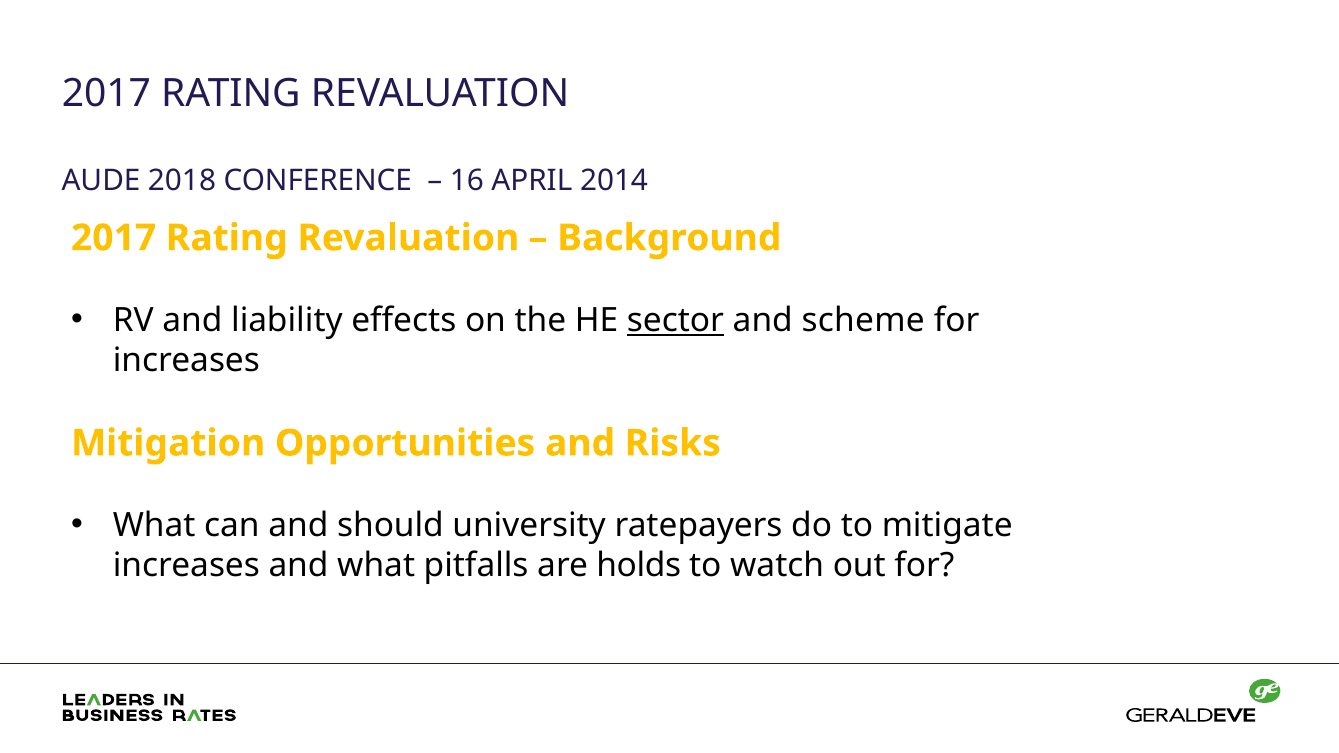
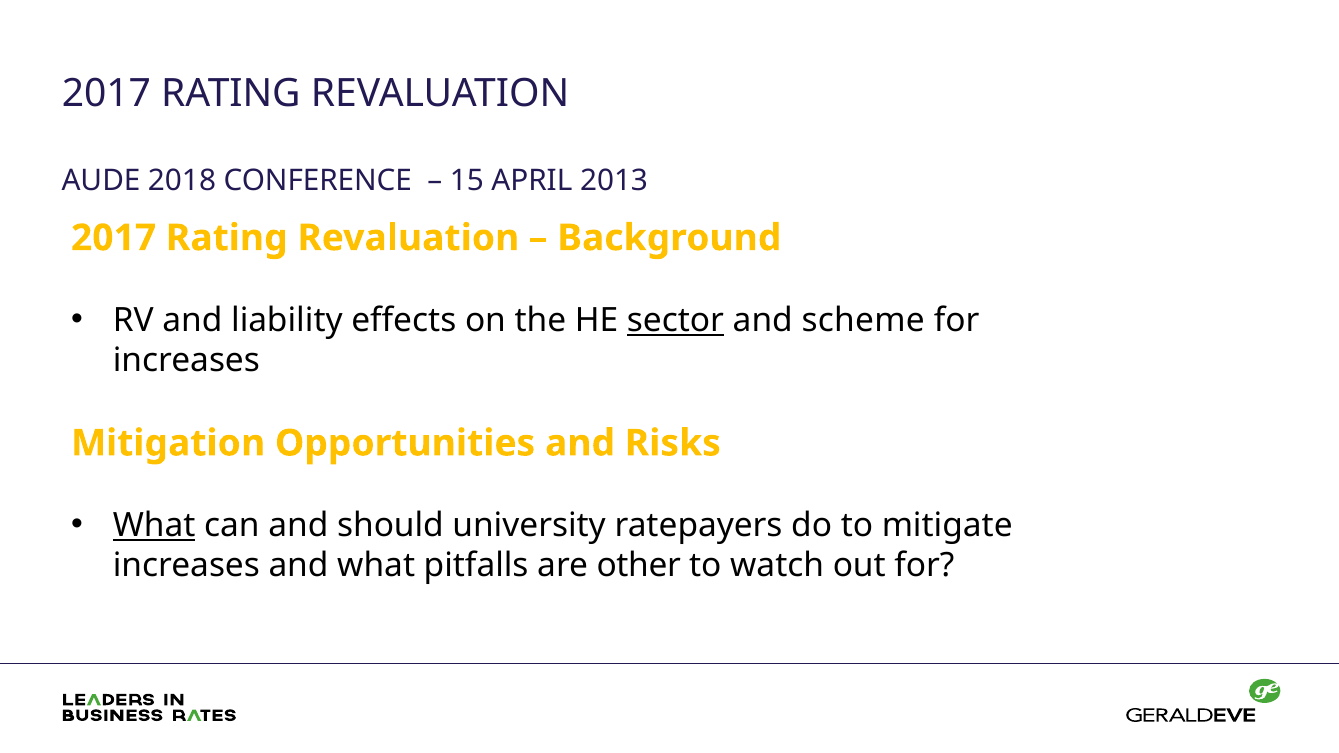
16: 16 -> 15 (467, 181)
2014: 2014 -> 2013 (614, 181)
What underline: none -> present (154, 526)
holds: holds -> other (639, 566)
